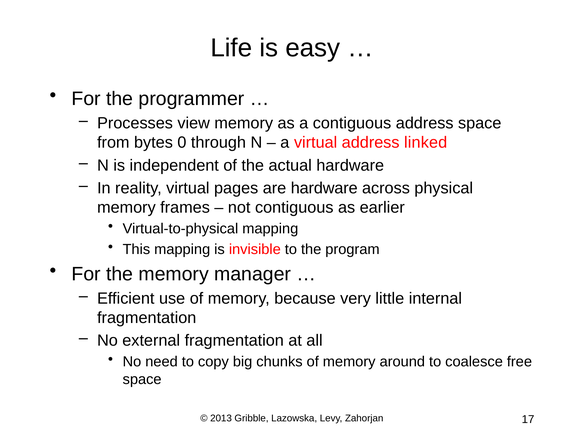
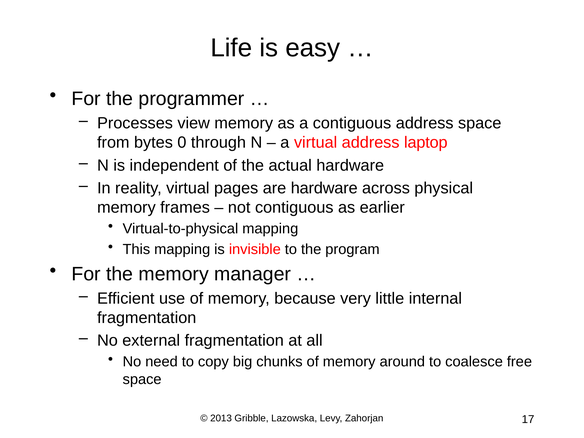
linked: linked -> laptop (426, 143)
